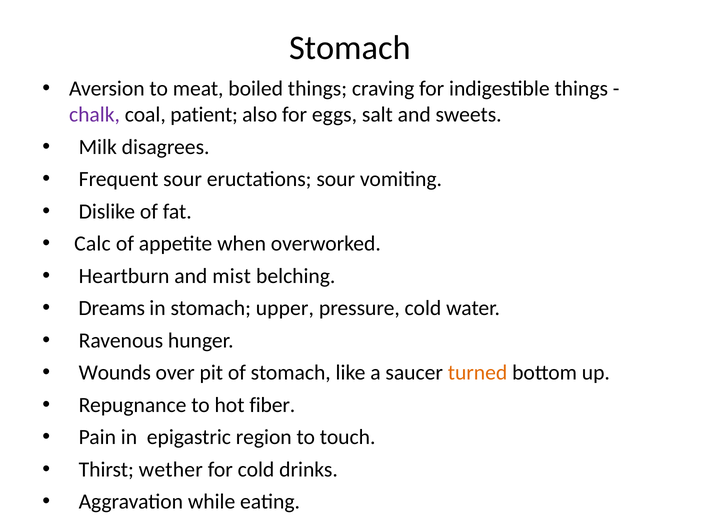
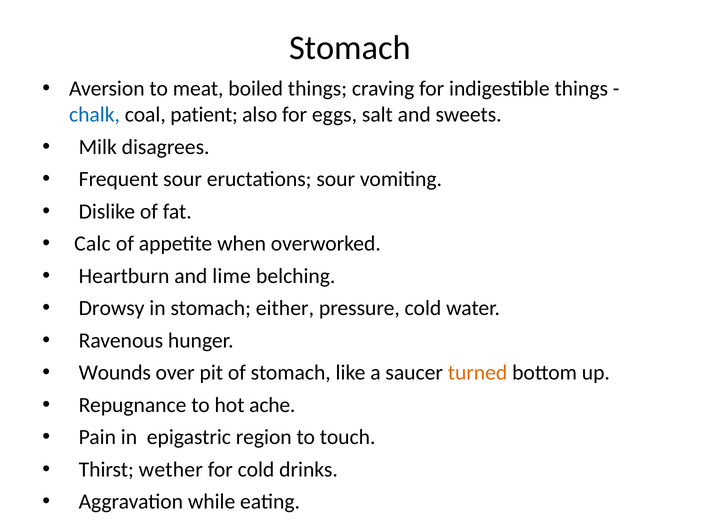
chalk colour: purple -> blue (95, 115)
mist: mist -> lime (232, 276)
Dreams: Dreams -> Drowsy (112, 308)
upper: upper -> either (285, 308)
fiber: fiber -> ache (272, 405)
